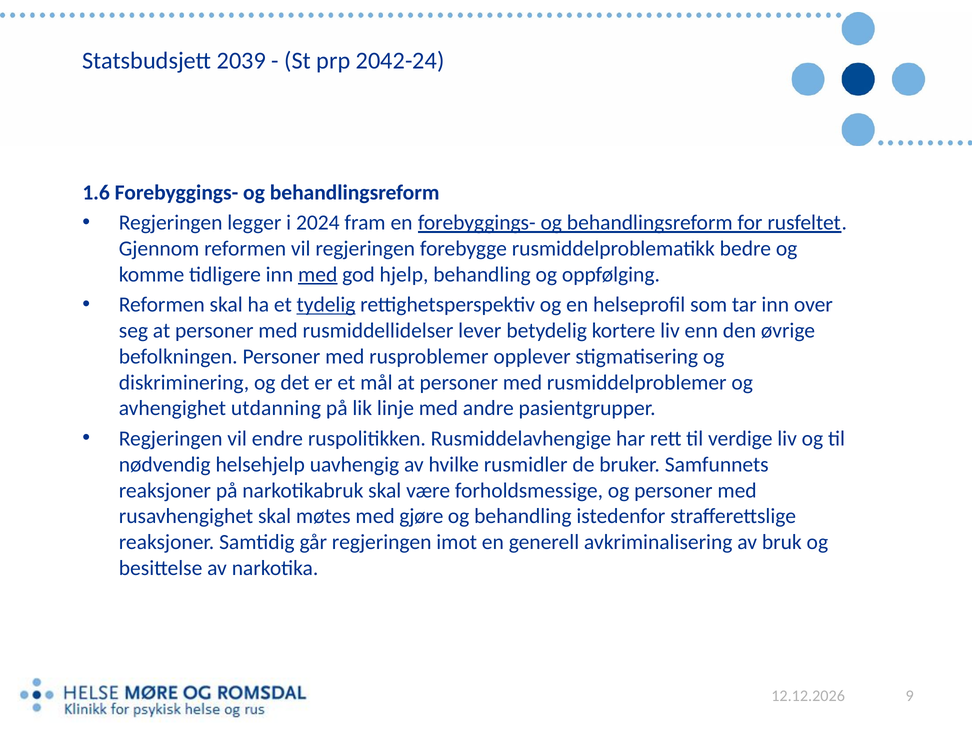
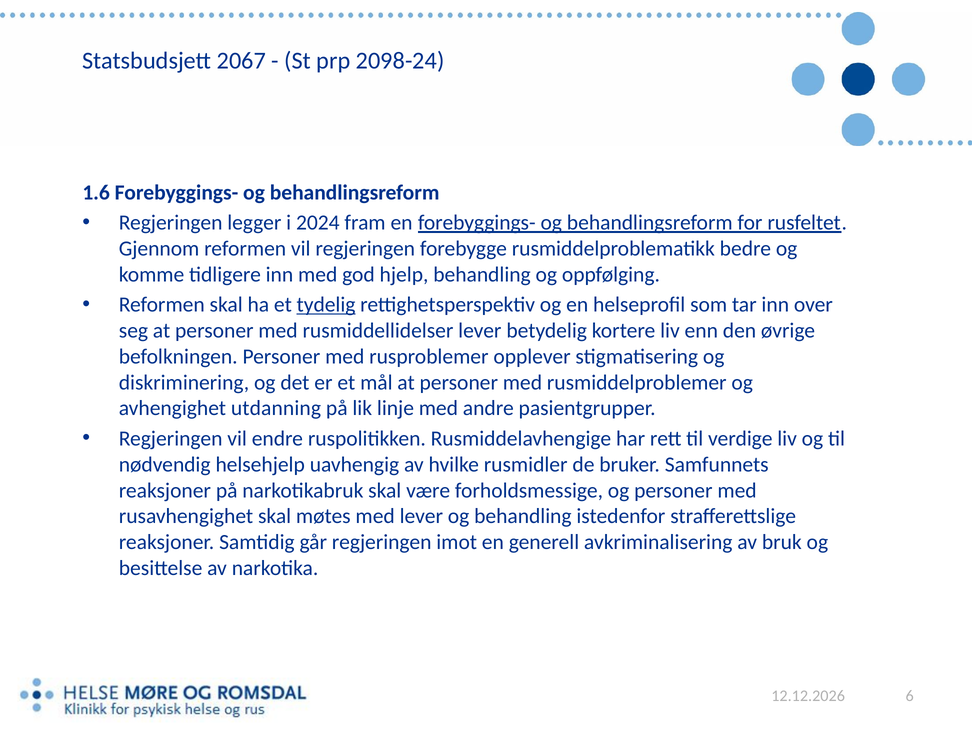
2039: 2039 -> 2067 (241, 61)
2042-24: 2042-24 -> 2098-24 (400, 61)
med underline: present -> none (318, 274)
med gjøre: gjøre -> lever (421, 516)
9: 9 -> 6 (910, 696)
